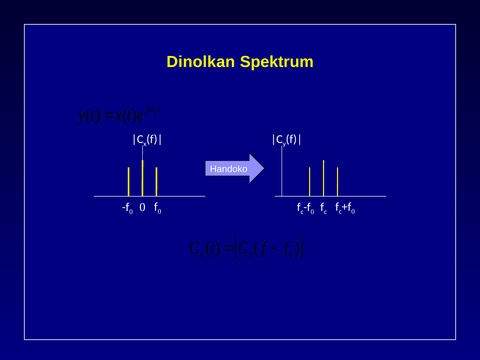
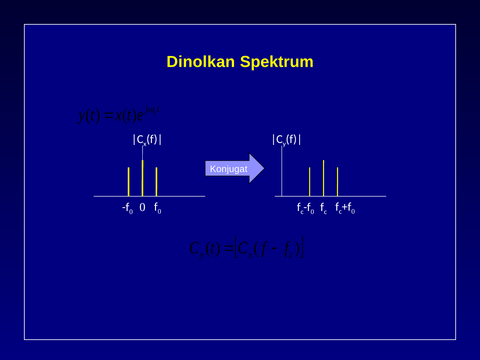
Handoko: Handoko -> Konjugat (229, 169)
